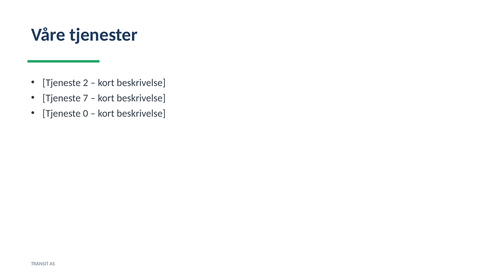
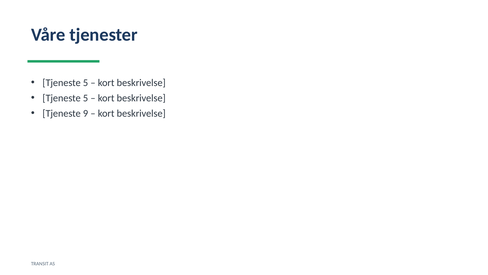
2: 2 -> 5 (86, 83)
7: 7 -> 5 (86, 98)
0: 0 -> 9 (86, 113)
